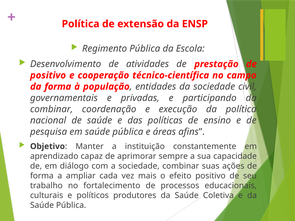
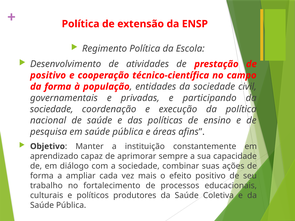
Regimento Pública: Pública -> Política (145, 49)
combinar: combinar -> sociedade (52, 109)
